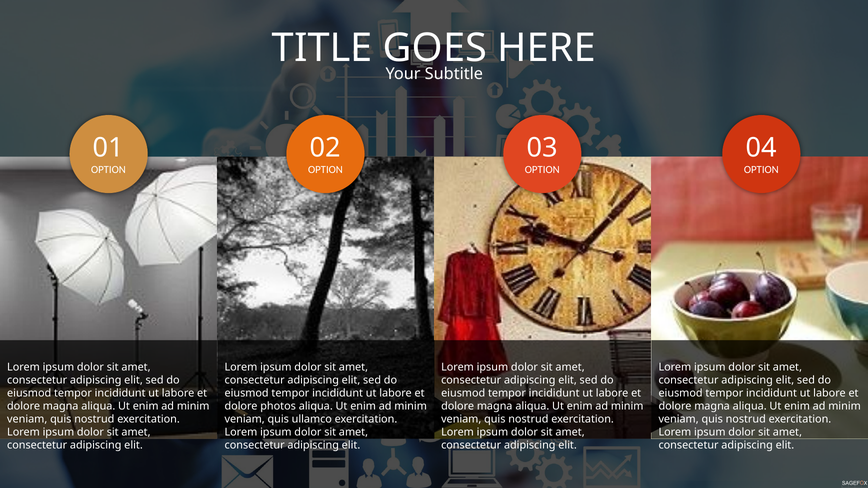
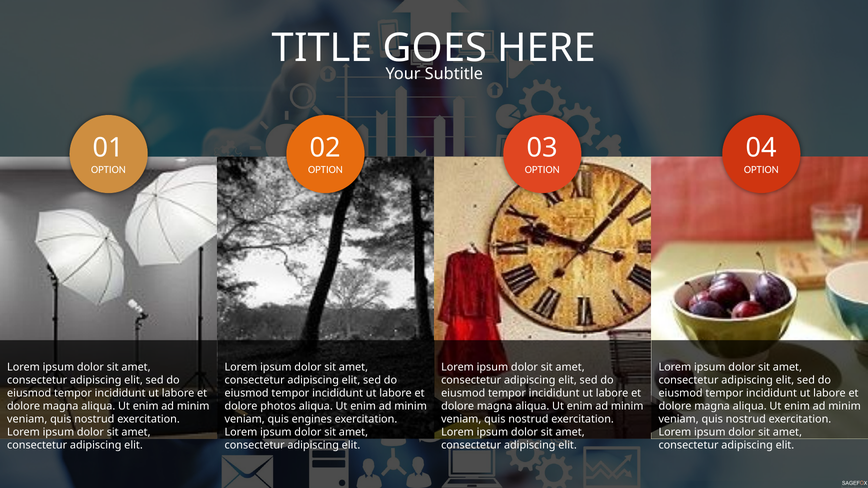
ullamco: ullamco -> engines (312, 419)
